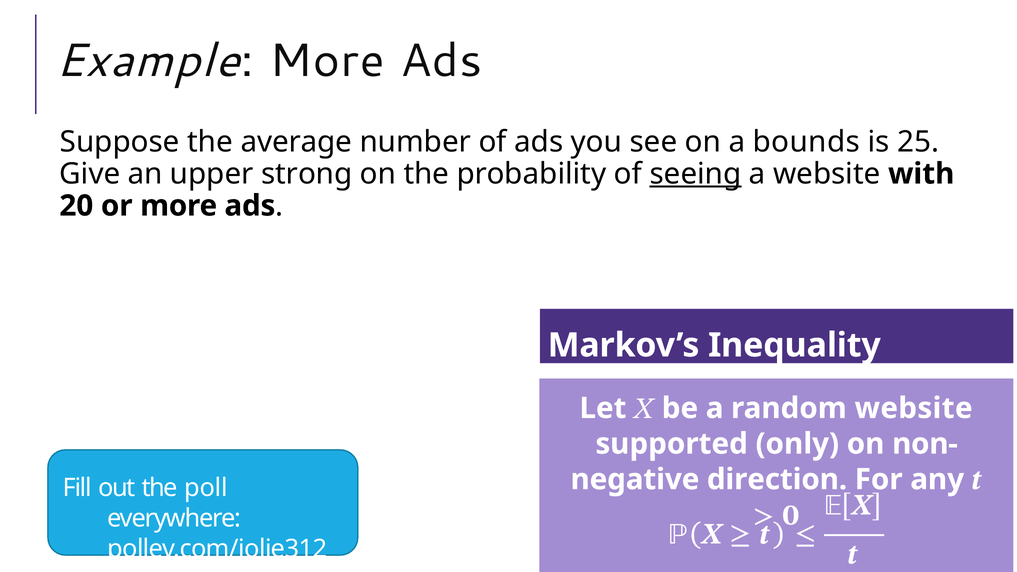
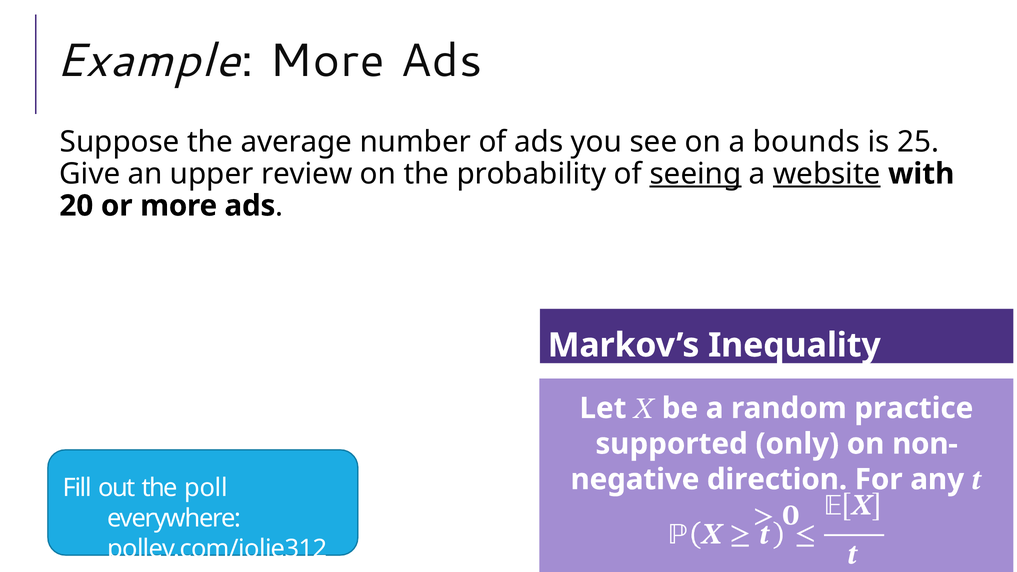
strong: strong -> review (307, 174)
website underline: none -> present (827, 174)
random website: website -> practice (914, 408)
